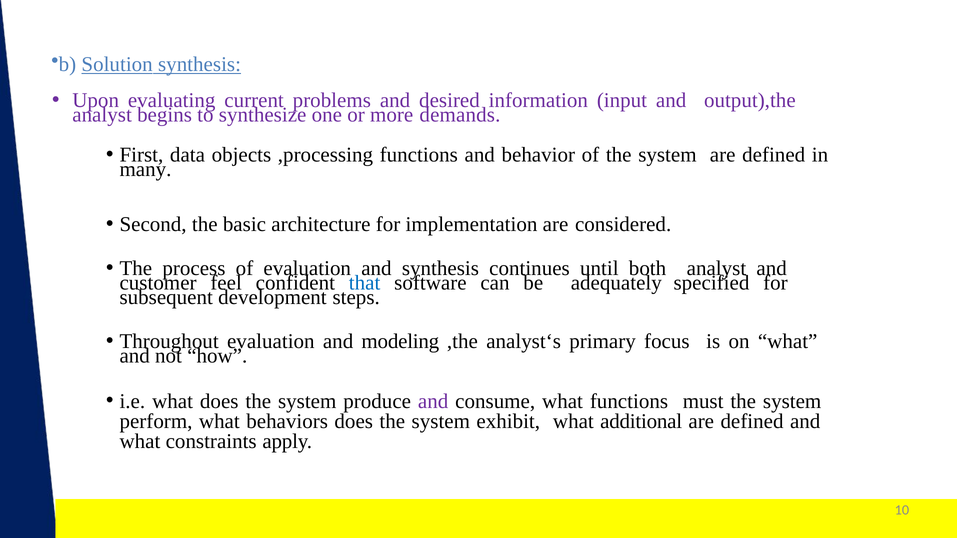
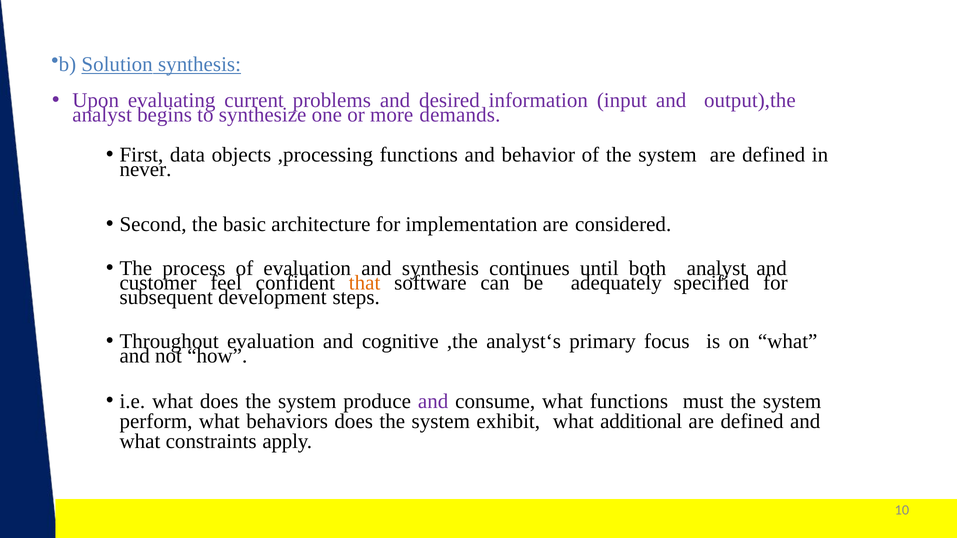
many: many -> never (145, 169)
that colour: blue -> orange (365, 283)
modeling: modeling -> cognitive (400, 342)
